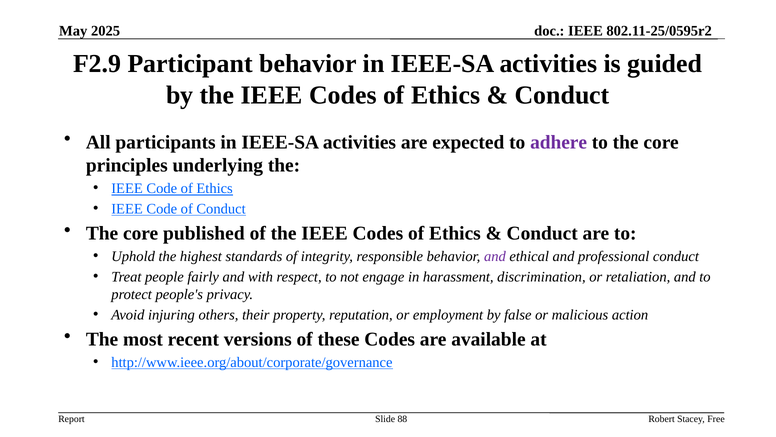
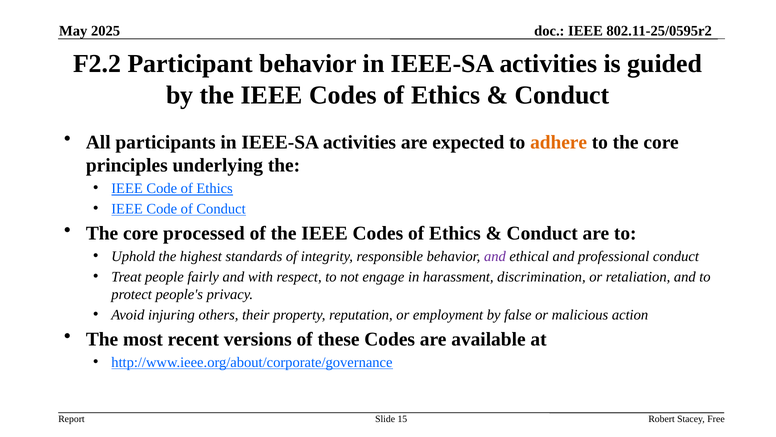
F2.9: F2.9 -> F2.2 (97, 64)
adhere colour: purple -> orange (559, 142)
published: published -> processed (204, 233)
88: 88 -> 15 (402, 419)
